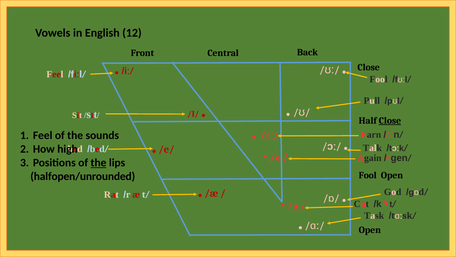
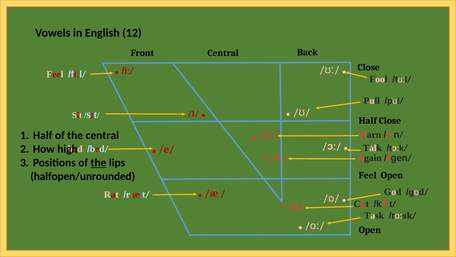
Close underline: present -> none (390, 120)
Feel: Feel -> Half (43, 135)
the sounds: sounds -> central (102, 135)
Fool: Fool -> Feel (368, 175)
